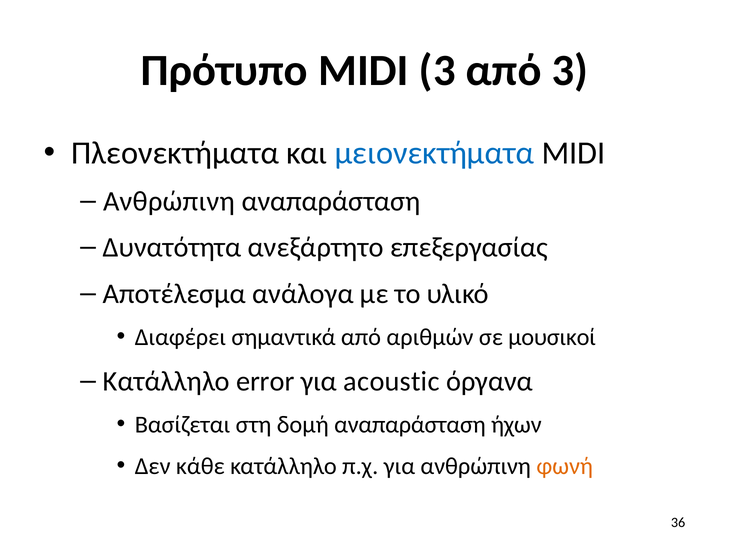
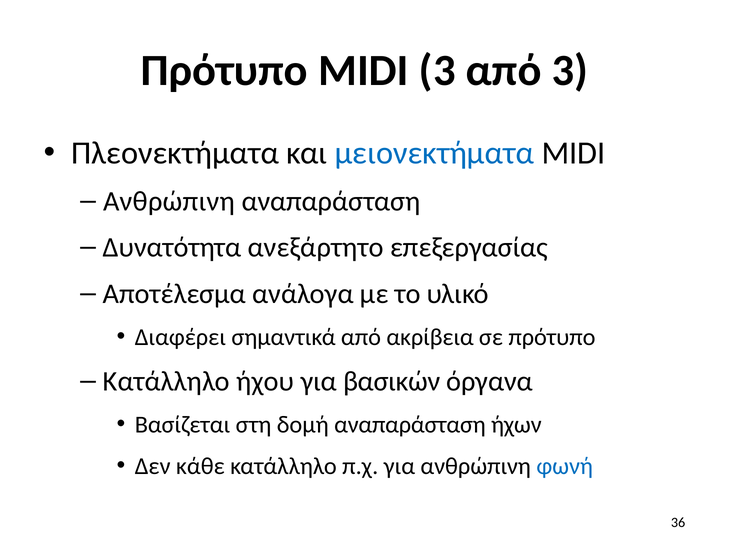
αριθμών: αριθμών -> ακρίβεια (430, 337)
σε μουσικοί: μουσικοί -> πρότυπο (552, 337)
error: error -> ήχου (265, 381)
acoustic: acoustic -> βασικών (392, 381)
φωνή colour: orange -> blue (565, 466)
